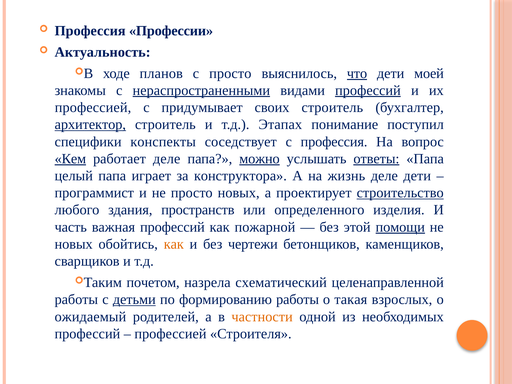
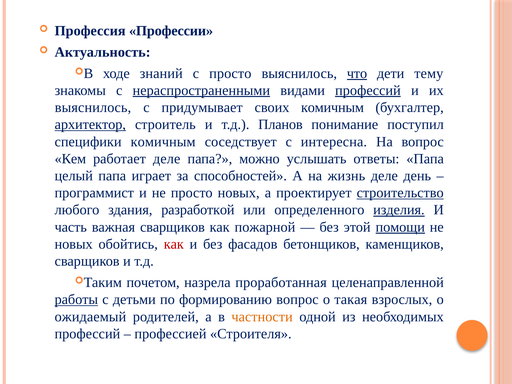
планов: планов -> знаний (161, 73)
моей: моей -> тему (429, 73)
профессией: профессией -> выяснилось (93, 108)
своих строитель: строитель -> комичным (332, 108)
Этапах: Этапах -> Планов (280, 125)
специфики конспекты: конспекты -> комичным (163, 142)
с профессия: профессия -> интересна (334, 142)
Кем underline: present -> none (70, 159)
можно underline: present -> none (259, 159)
ответы underline: present -> none (376, 159)
конструктора: конструктора -> способностей (240, 176)
деле дети: дети -> день (417, 176)
пространств: пространств -> разработкой (198, 210)
изделия underline: none -> present (399, 210)
важная профессий: профессий -> сварщиков (172, 227)
как colour: orange -> red (174, 244)
чертежи: чертежи -> фасадов (253, 244)
схематический: схематический -> проработанная (281, 283)
работы underline: none -> present (76, 300)
детьми underline: present -> none (134, 300)
формированию работы: работы -> вопрос (297, 300)
